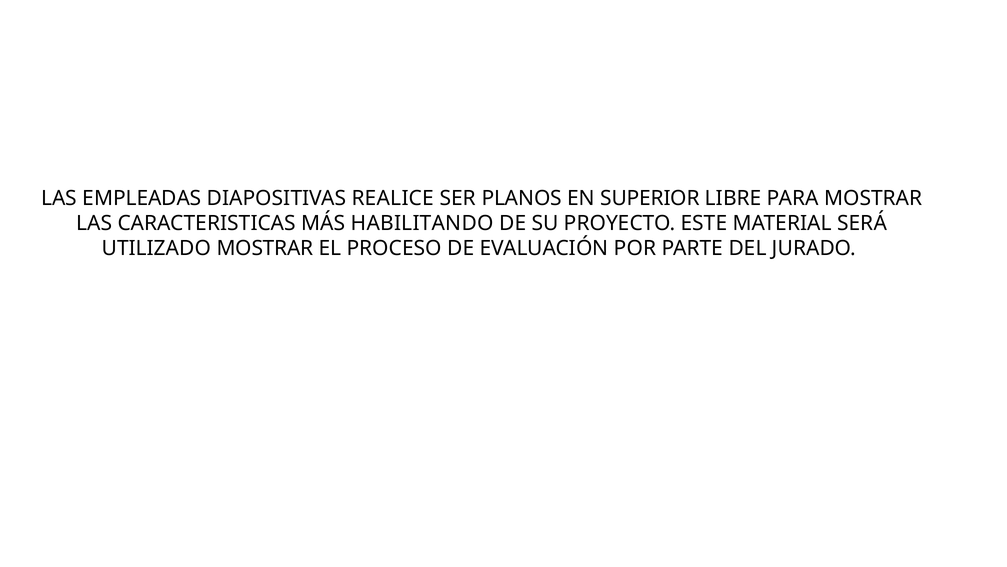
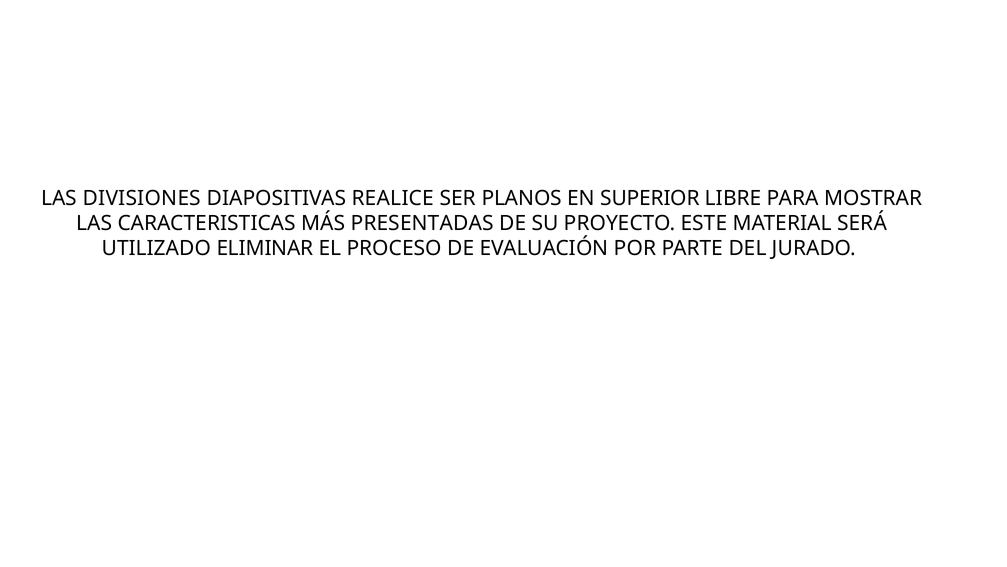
EMPLEADAS: EMPLEADAS -> DIVISIONES (142, 198)
HABILITANDO: HABILITANDO -> PRESENTADAS (422, 223)
UTILIZADO MOSTRAR: MOSTRAR -> ELIMINAR (265, 248)
